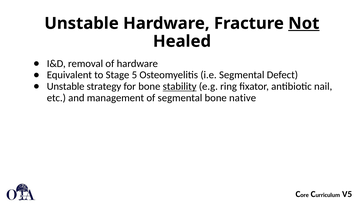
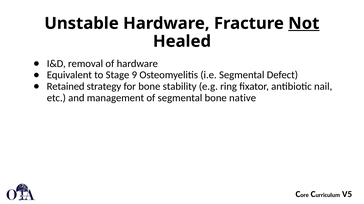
5: 5 -> 9 (134, 75)
Unstable: Unstable -> Retained (66, 87)
stability underline: present -> none (180, 87)
